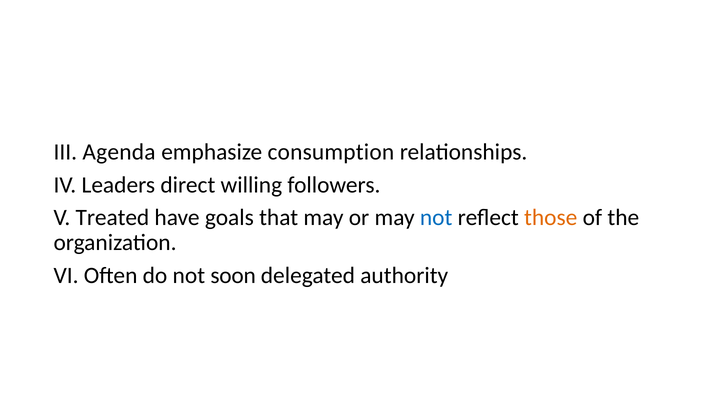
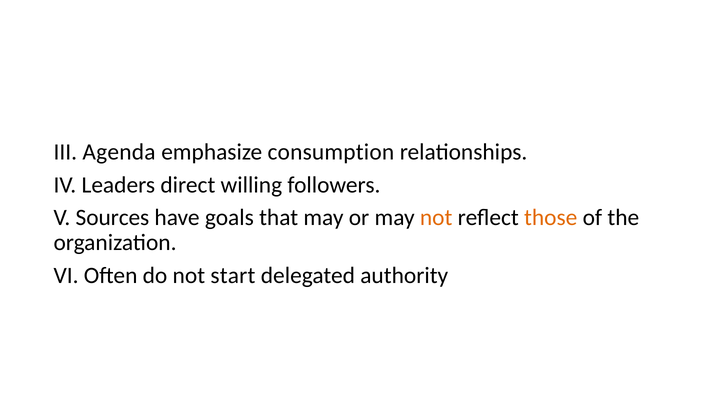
Treated: Treated -> Sources (112, 217)
not colour: blue -> orange (436, 217)
soon: soon -> start (233, 275)
